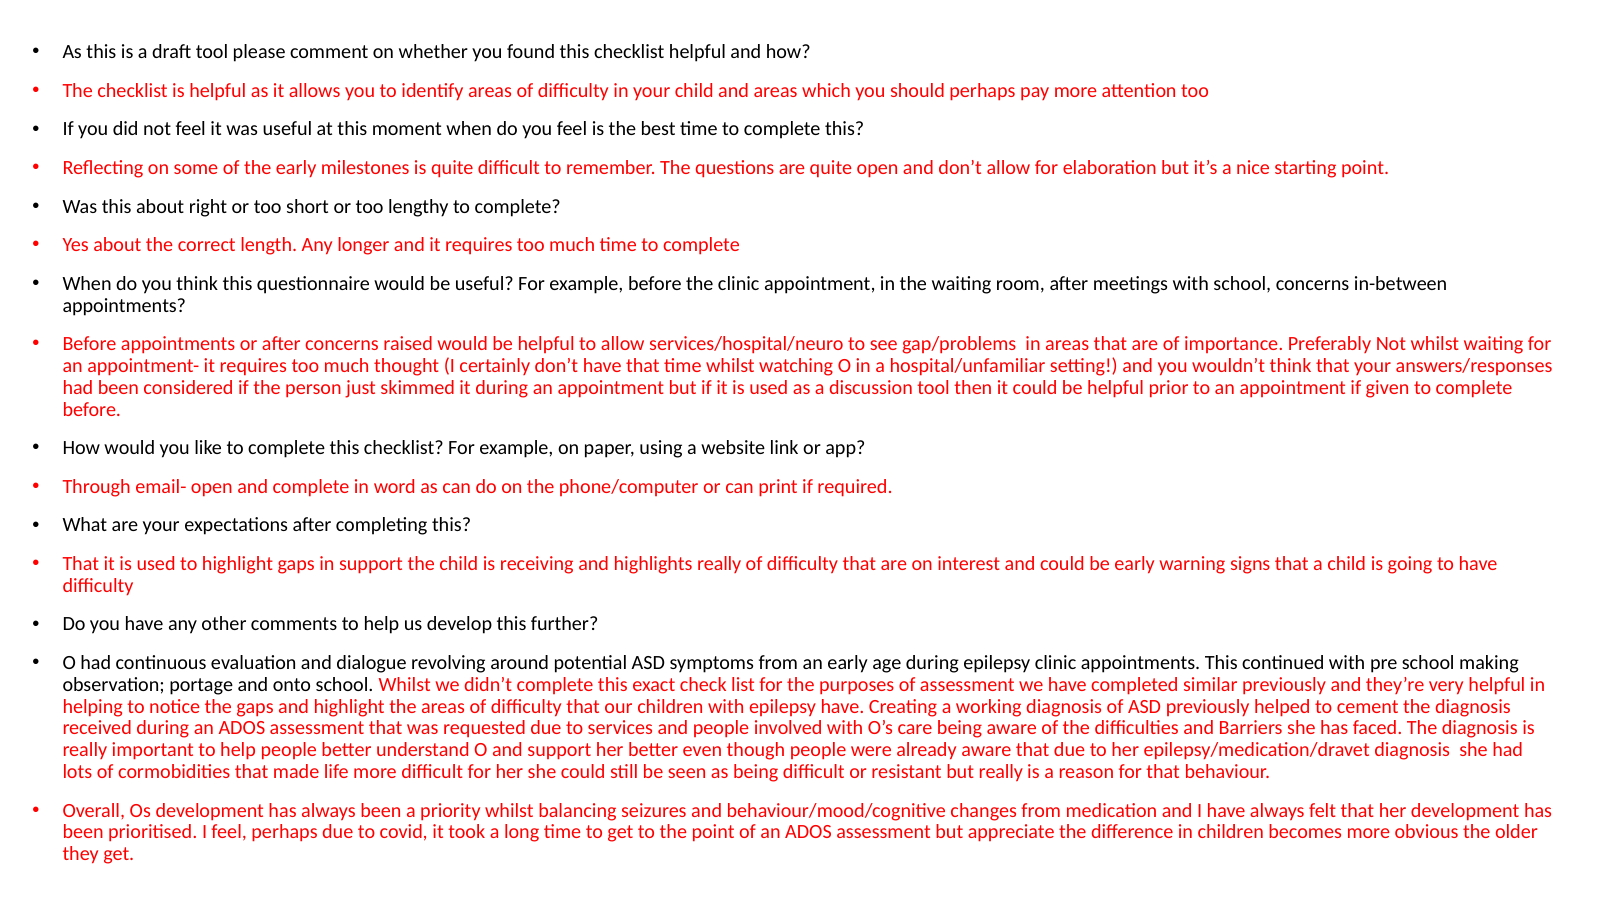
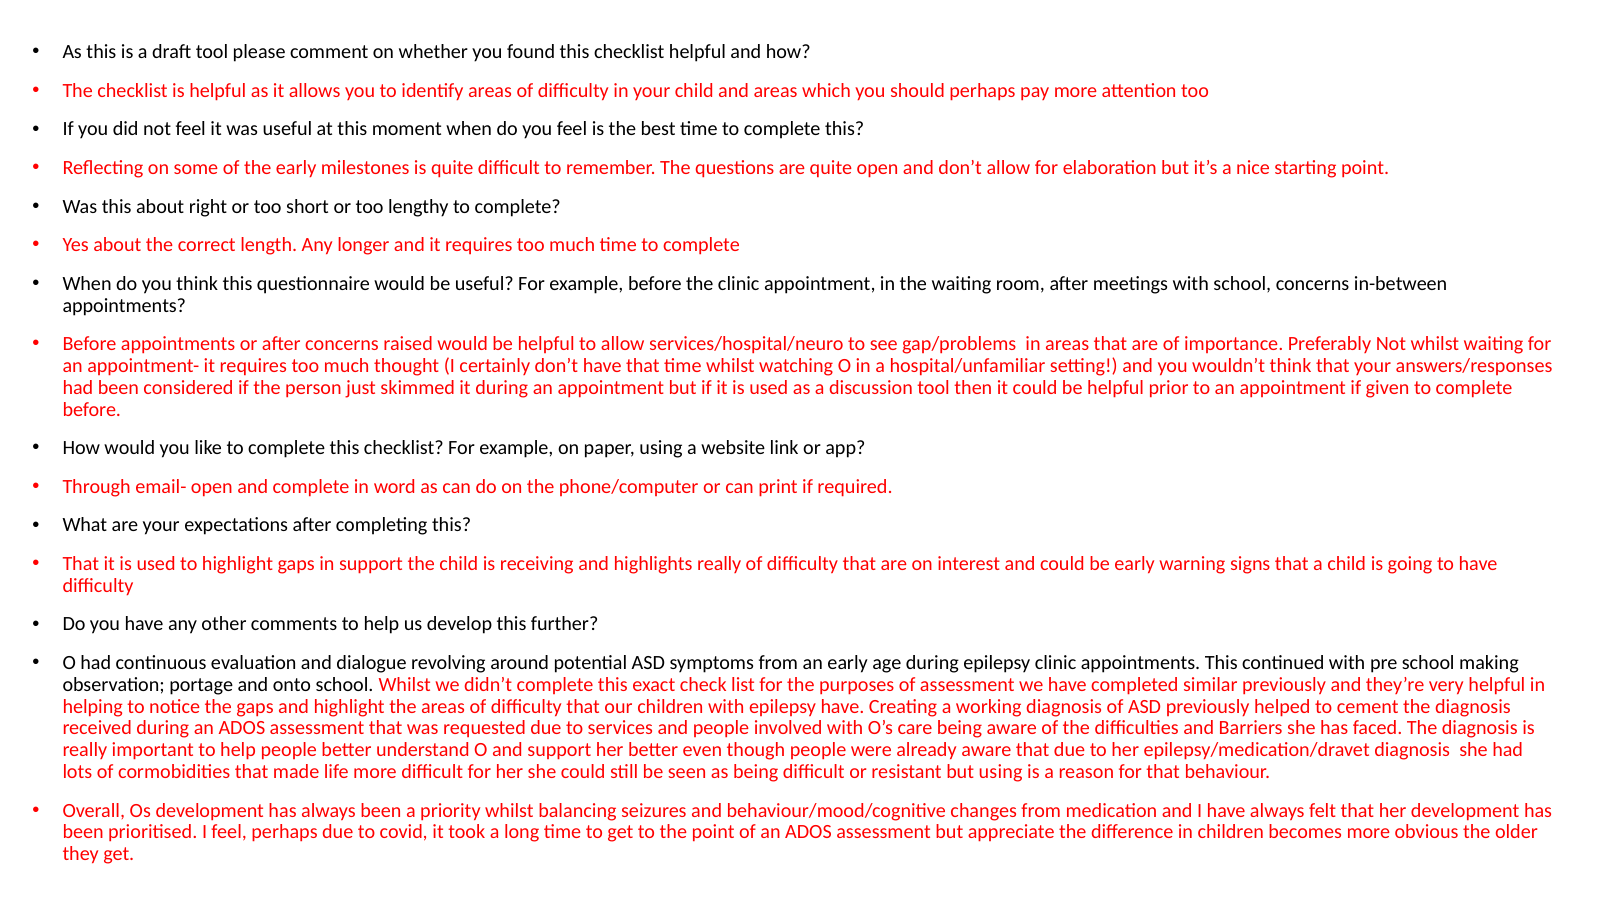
but really: really -> using (1001, 772)
